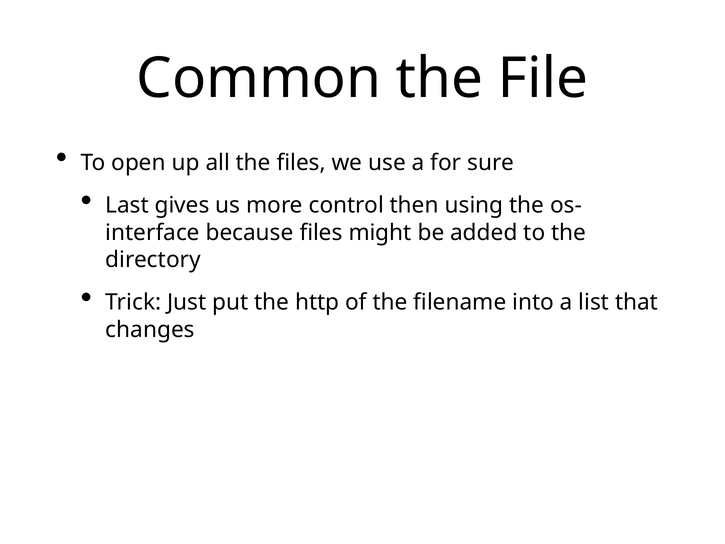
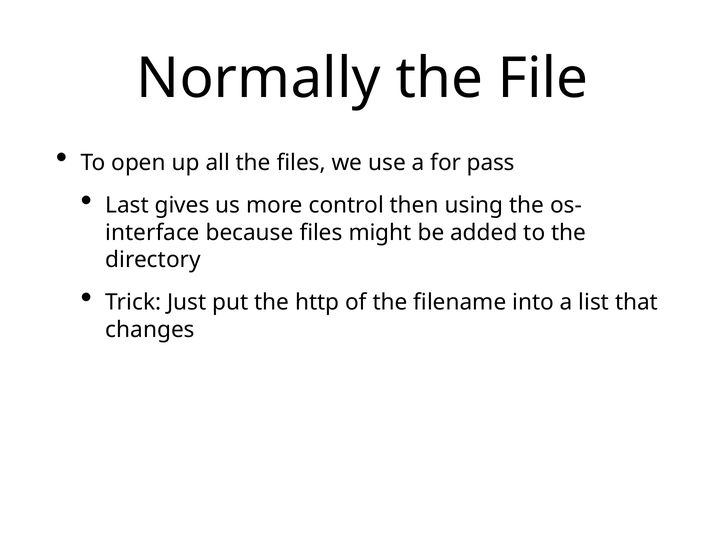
Common: Common -> Normally (259, 78)
sure: sure -> pass (491, 162)
